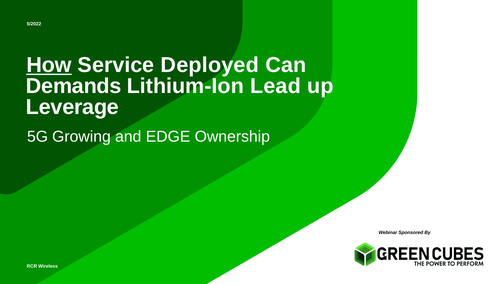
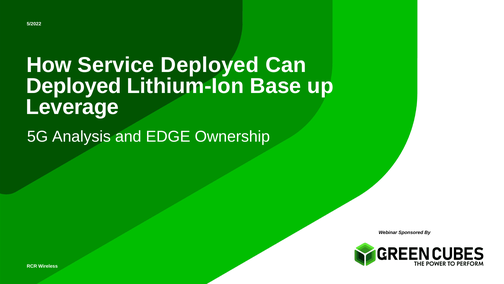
How underline: present -> none (49, 65)
Demands: Demands -> Deployed (74, 86)
Lead: Lead -> Base (276, 86)
Growing: Growing -> Analysis (81, 137)
